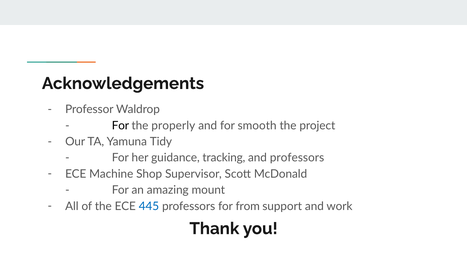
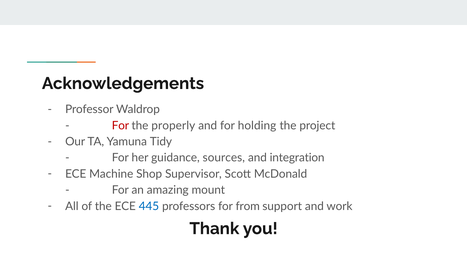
For colour: black -> red (120, 125)
smooth: smooth -> holding (257, 125)
tracking: tracking -> sources (224, 158)
and professors: professors -> integration (297, 158)
